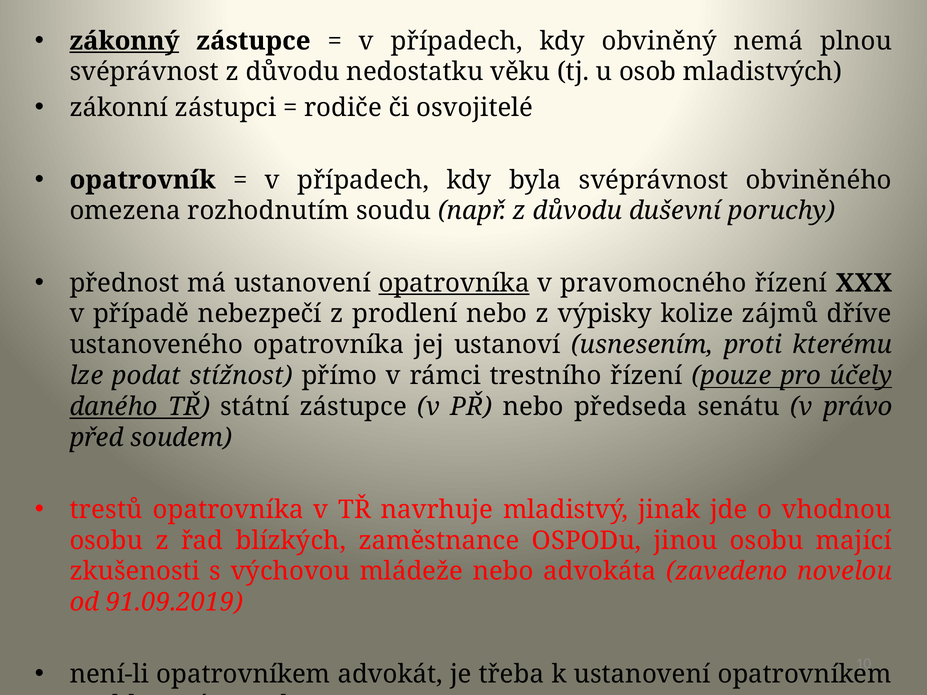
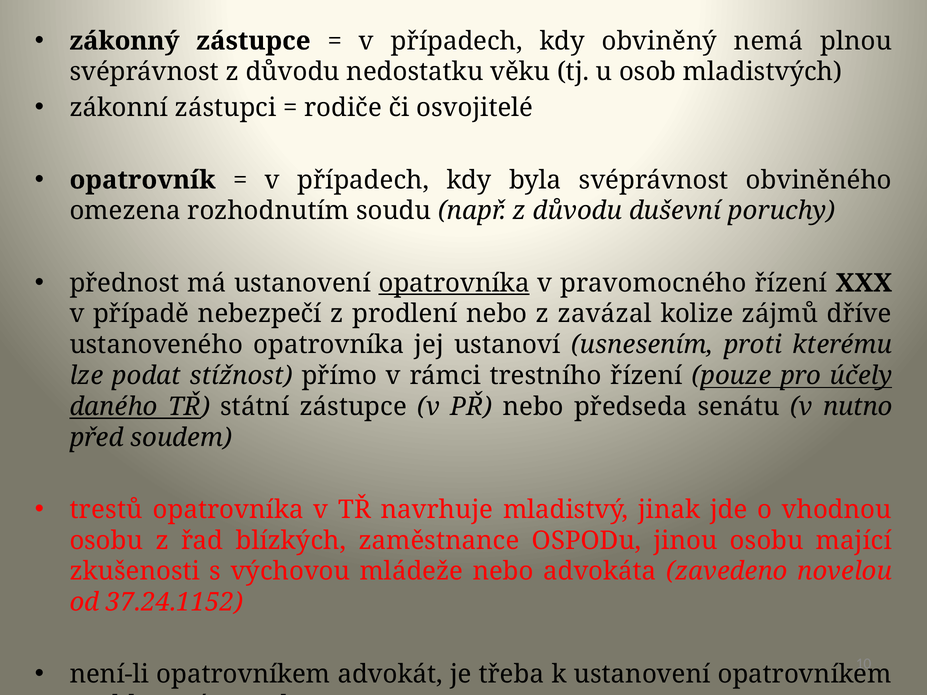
zákonný underline: present -> none (124, 41)
výpisky: výpisky -> zavázal (605, 314)
právo: právo -> nutno (858, 407)
91.09.2019: 91.09.2019 -> 37.24.1152 (174, 603)
